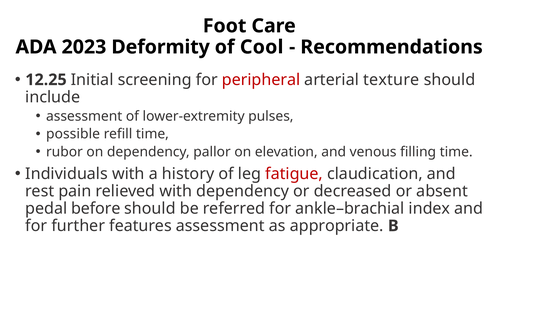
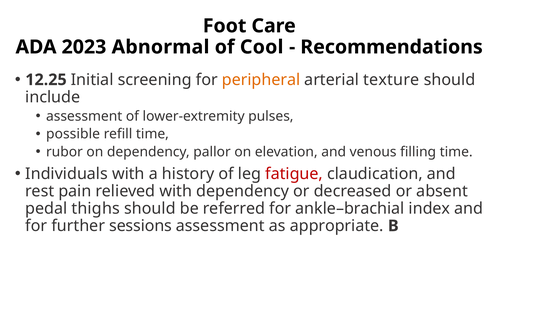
Deformity: Deformity -> Abnormal (160, 47)
peripheral colour: red -> orange (261, 80)
before: before -> thighs (96, 208)
features: features -> sessions (141, 226)
